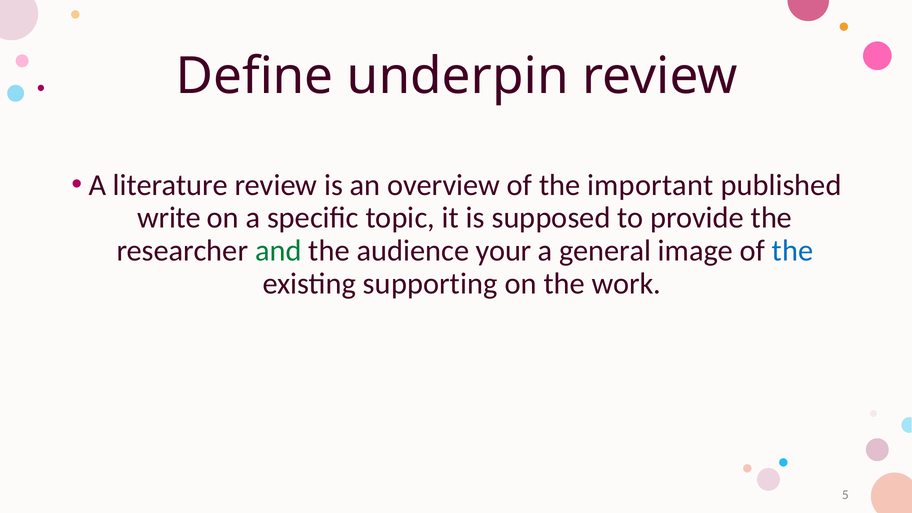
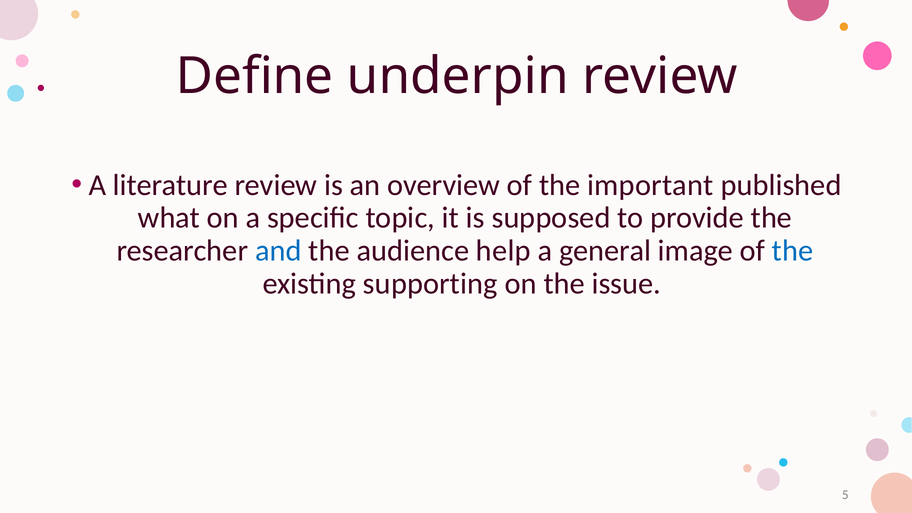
write: write -> what (169, 218)
and colour: green -> blue (278, 251)
your: your -> help (503, 251)
work: work -> issue (626, 284)
